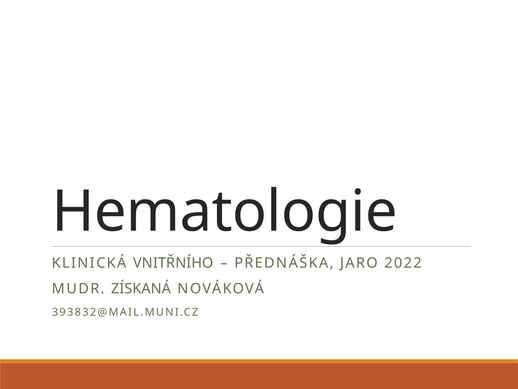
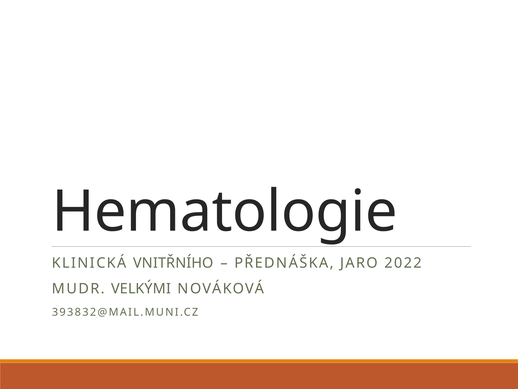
ZÍSKANÁ: ZÍSKANÁ -> VELKÝMI (141, 288)
